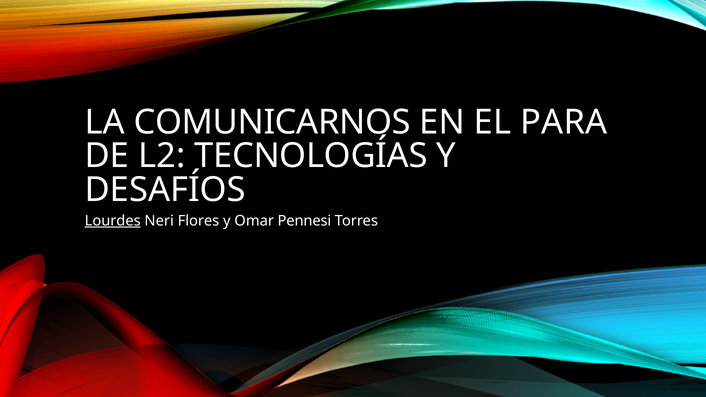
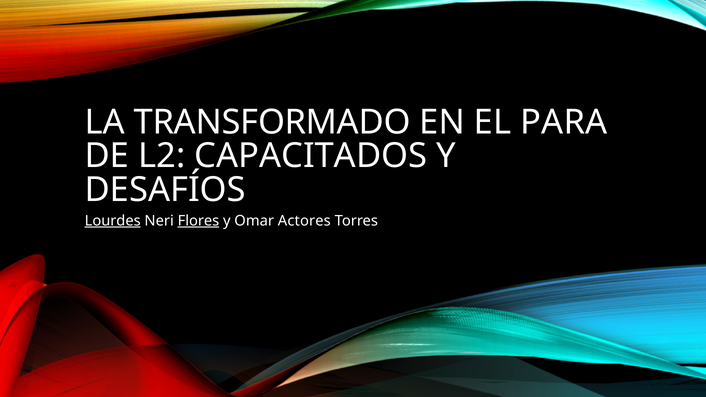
COMUNICARNOS: COMUNICARNOS -> TRANSFORMADO (272, 123)
TECNOLOGÍAS: TECNOLOGÍAS -> CAPACITADOS (311, 156)
Flores underline: none -> present (198, 221)
Pennesi: Pennesi -> Actores (304, 221)
